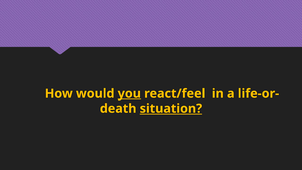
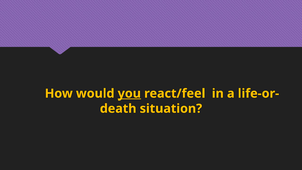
situation underline: present -> none (171, 109)
